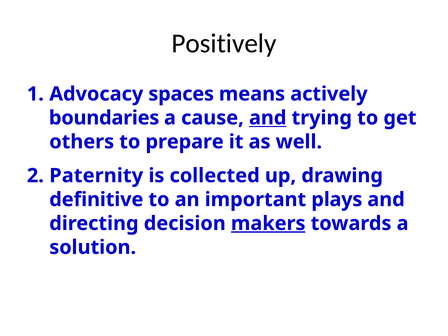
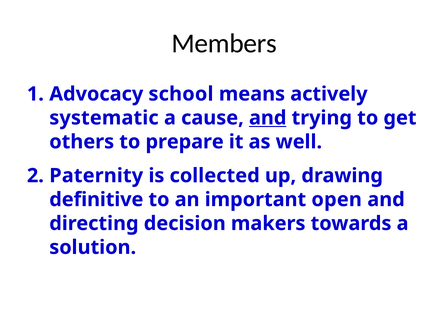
Positively: Positively -> Members (224, 43)
spaces: spaces -> school (181, 94)
boundaries: boundaries -> systematic (104, 118)
plays: plays -> open (337, 200)
makers underline: present -> none (268, 223)
